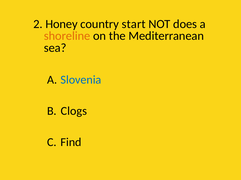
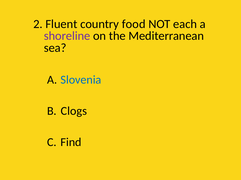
Honey: Honey -> Fluent (61, 24)
start: start -> food (134, 24)
does: does -> each (185, 24)
shoreline colour: orange -> purple (67, 36)
